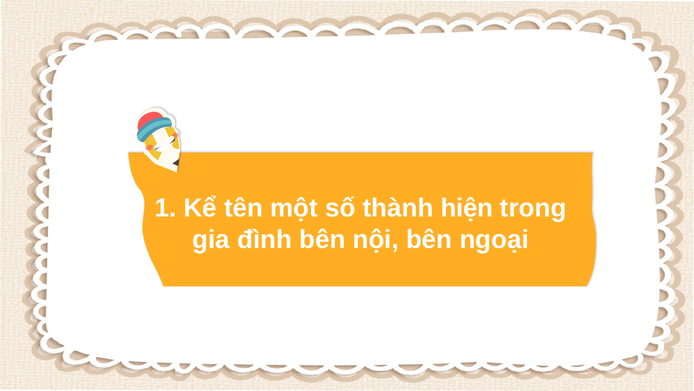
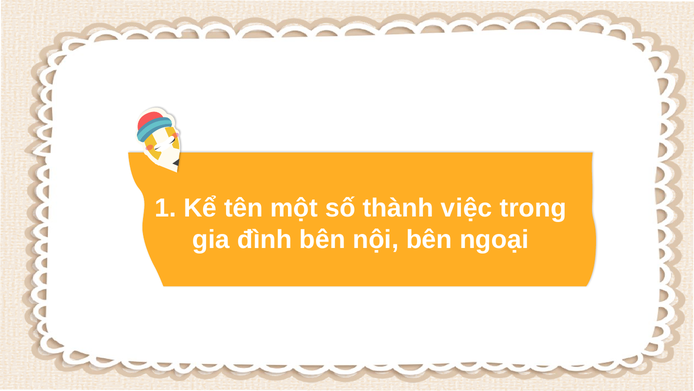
hiện: hiện -> việc (467, 208)
